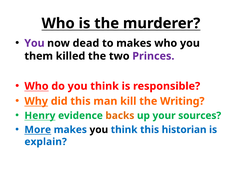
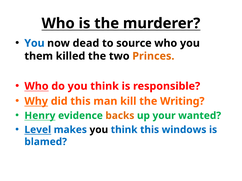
You colour: purple -> blue (34, 43)
to makes: makes -> source (134, 43)
Princes colour: purple -> orange (153, 56)
sources: sources -> wanted (200, 116)
More: More -> Level (38, 130)
historian: historian -> windows (184, 130)
explain: explain -> blamed (46, 142)
